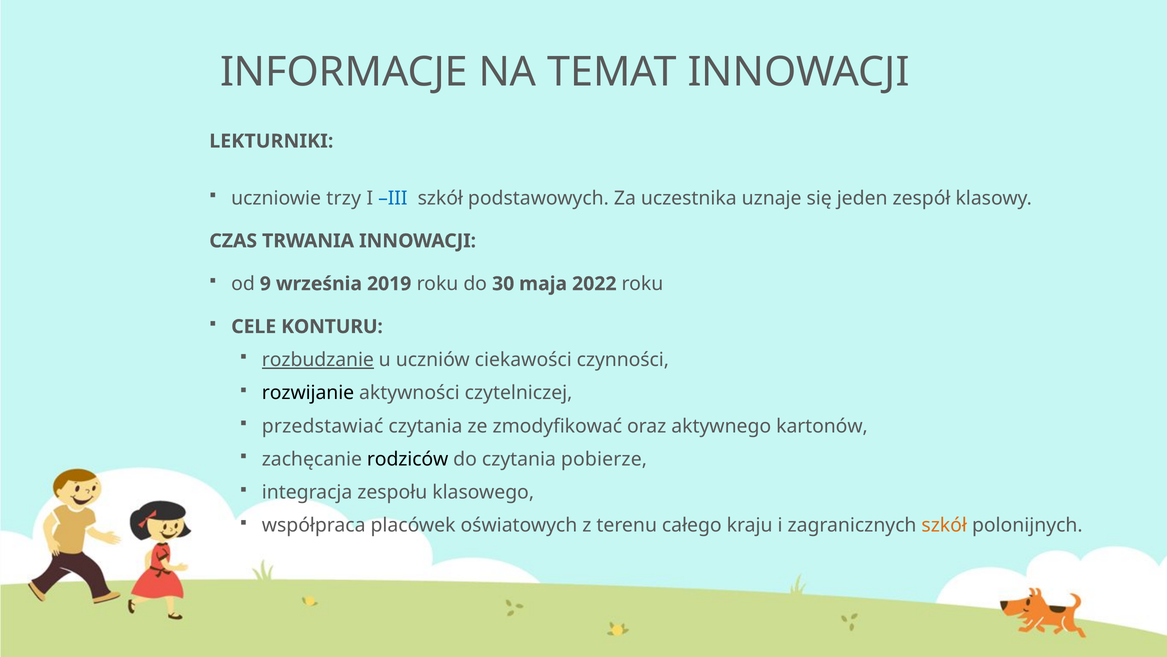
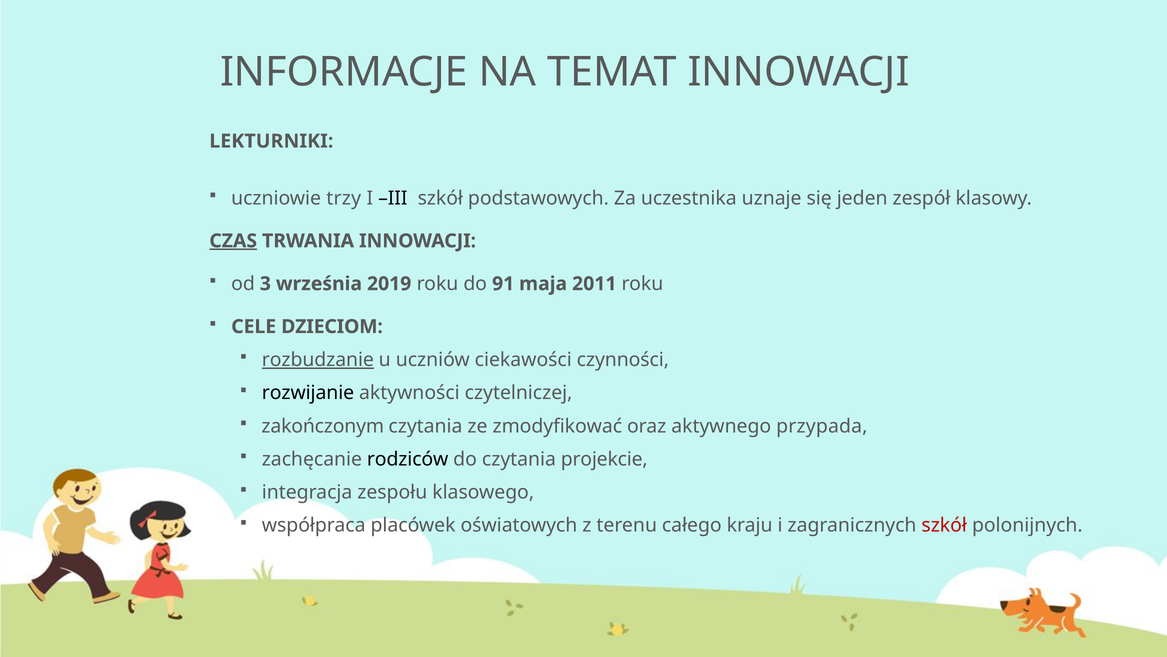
III colour: blue -> black (393, 198)
CZAS underline: none -> present (233, 241)
9: 9 -> 3 (265, 284)
30: 30 -> 91 (503, 284)
2022: 2022 -> 2011 (594, 284)
KONTURU: KONTURU -> DZIECIOM (332, 326)
przedstawiać: przedstawiać -> zakończonym (323, 426)
kartonów: kartonów -> przypada (822, 426)
pobierze: pobierze -> projekcie (604, 459)
szkół colour: orange -> red (944, 525)
